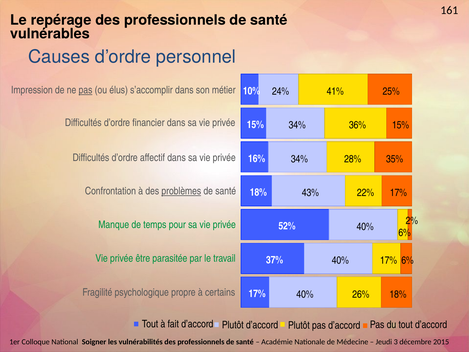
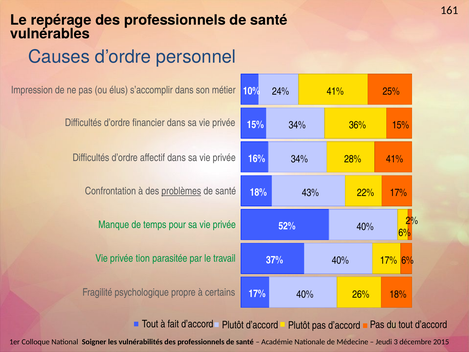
pas underline: present -> none (86, 90)
28% 35%: 35% -> 41% (395, 159)
être: être -> tion (143, 258)
